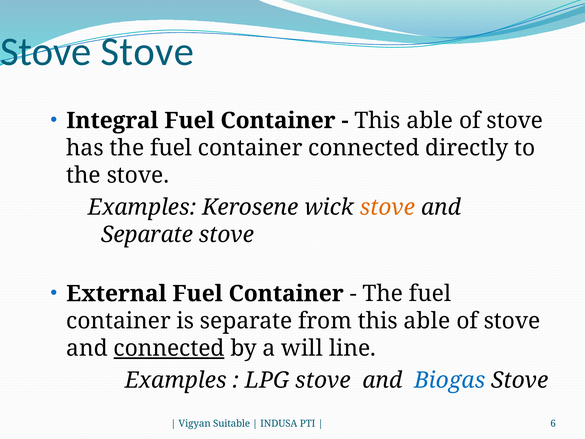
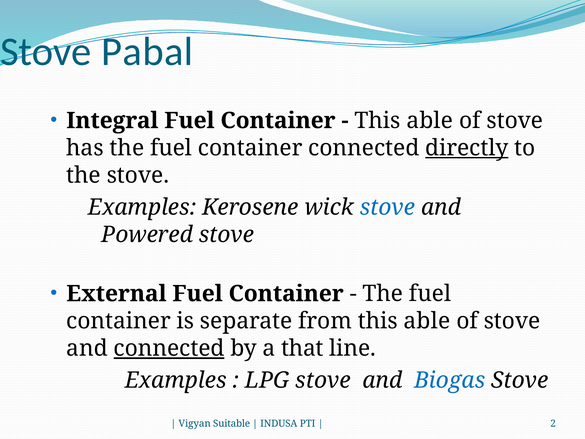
Stove Stove: Stove -> Pabal (147, 52)
directly underline: none -> present (467, 148)
stove colour: orange -> blue (387, 207)
Separate: Separate -> Powered (147, 234)
will: will -> that (302, 348)
6: 6 -> 2 (553, 423)
